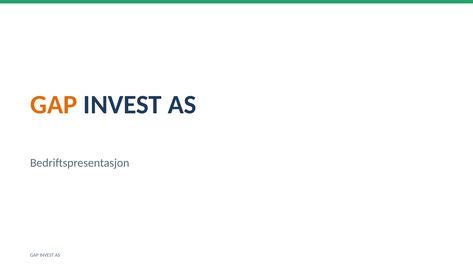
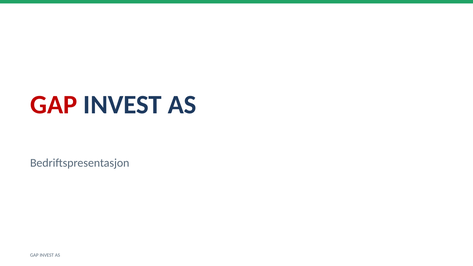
GAP colour: orange -> red (54, 105)
